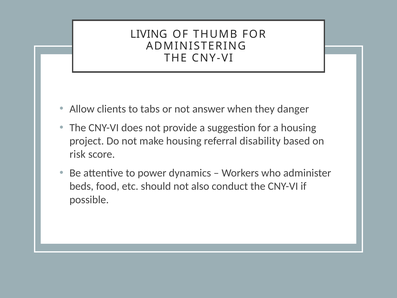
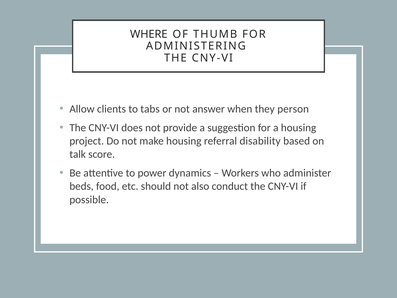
LIVING: LIVING -> WHERE (149, 34)
danger: danger -> person (293, 109)
risk: risk -> talk (78, 154)
